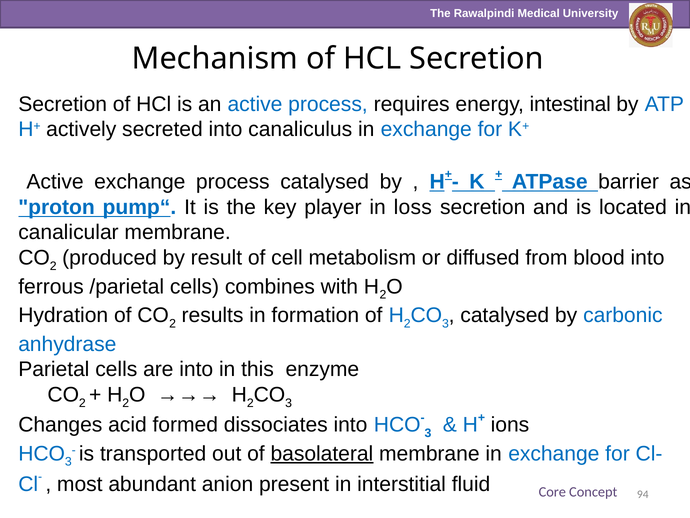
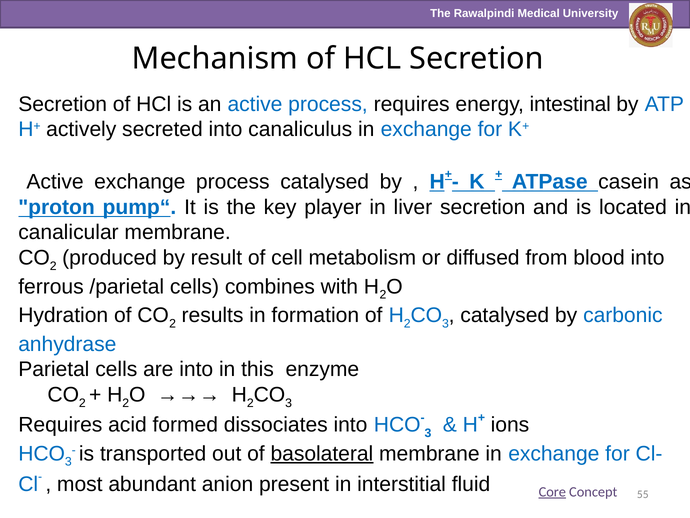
barrier: barrier -> casein (629, 182)
loss: loss -> liver (413, 207)
Changes: Changes -> Requires (60, 424)
Core underline: none -> present (552, 491)
94: 94 -> 55 (643, 494)
